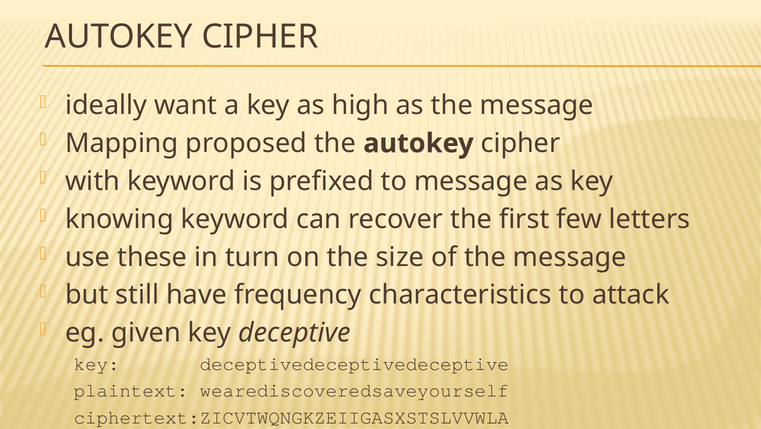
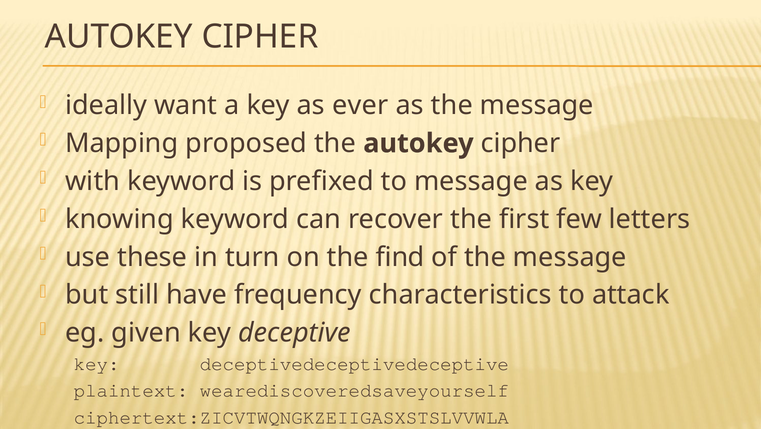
high: high -> ever (360, 105)
size: size -> find (400, 257)
